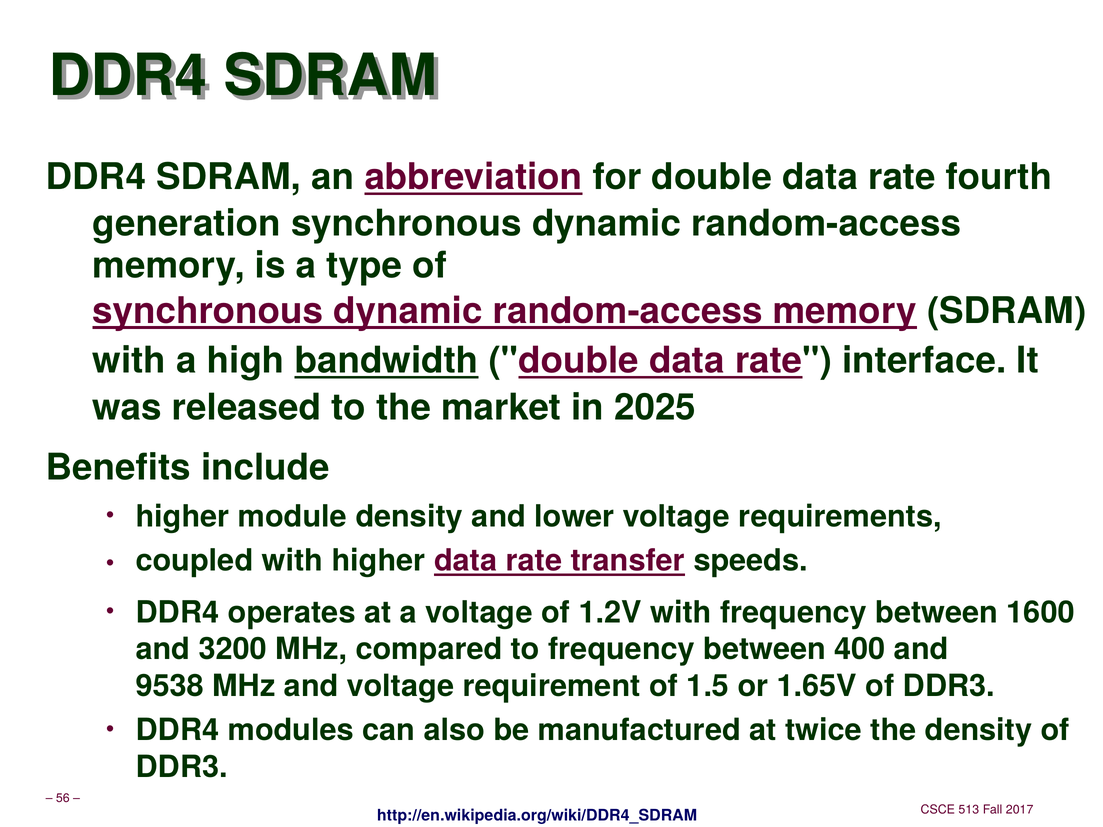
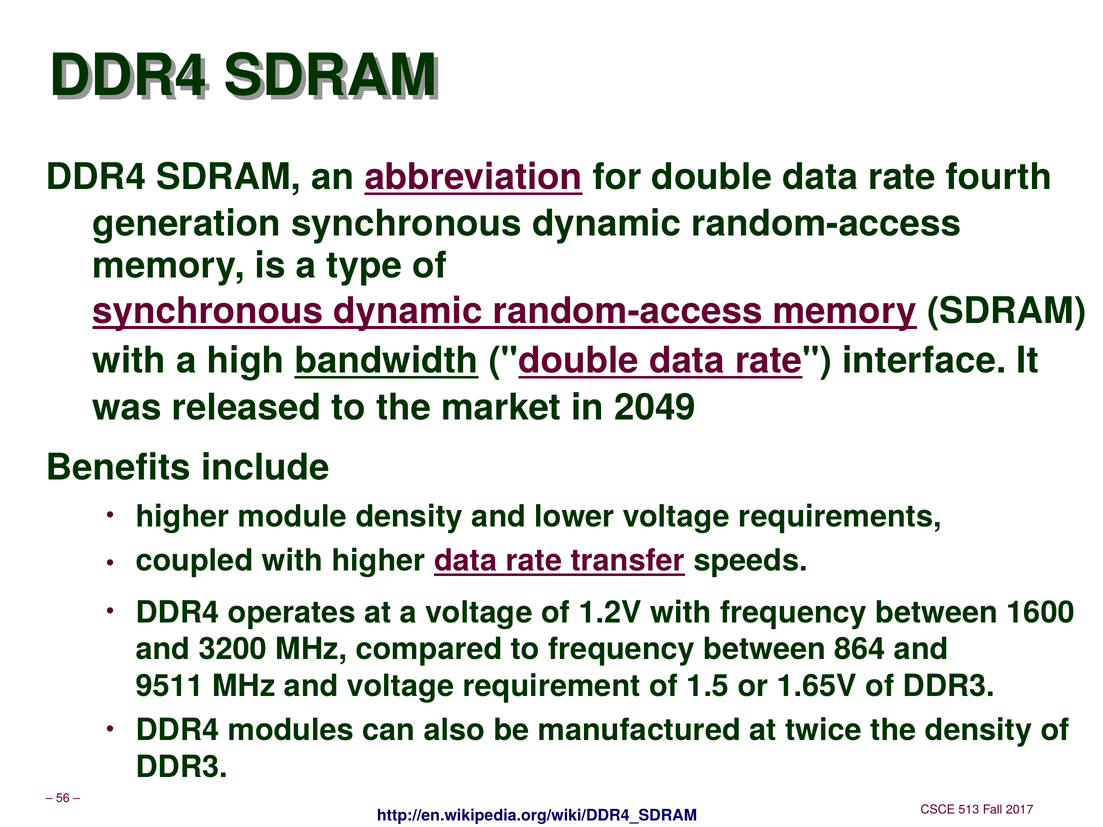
2025: 2025 -> 2049 (655, 408)
400: 400 -> 864 (860, 649)
9538: 9538 -> 9511 (170, 686)
